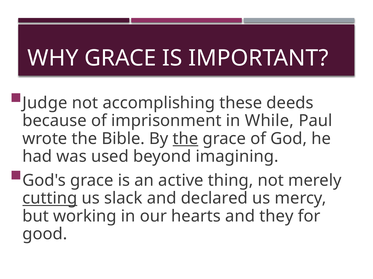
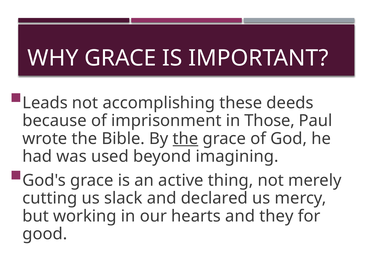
Judge: Judge -> Leads (45, 103)
While: While -> Those (270, 121)
cutting underline: present -> none (50, 199)
